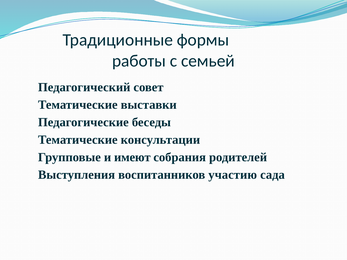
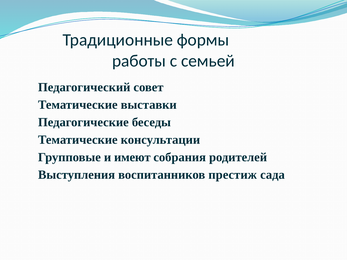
участию: участию -> престиж (233, 175)
